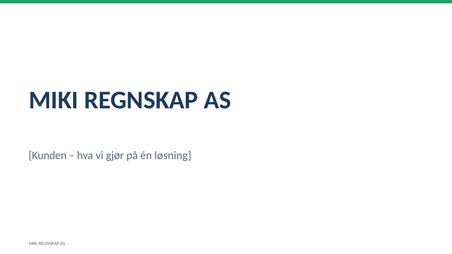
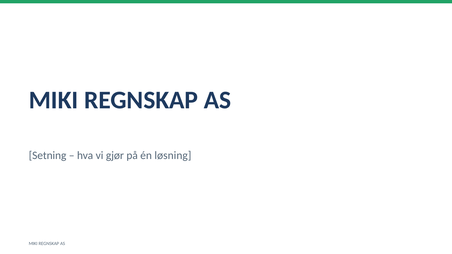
Kunden: Kunden -> Setning (48, 156)
